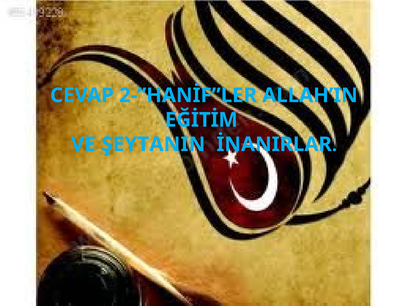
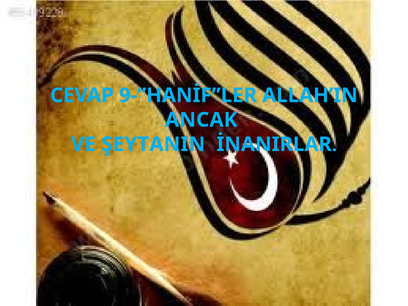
2-”HANİF”LER: 2-”HANİF”LER -> 9-”HANİF”LER (188, 95)
EĞİTİM: EĞİTİM -> ANCAK (201, 120)
